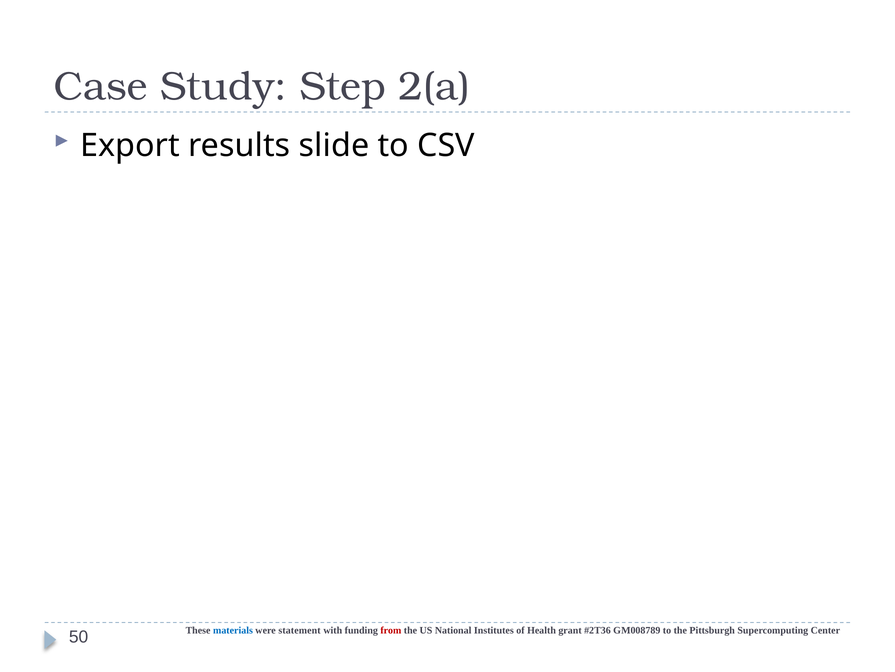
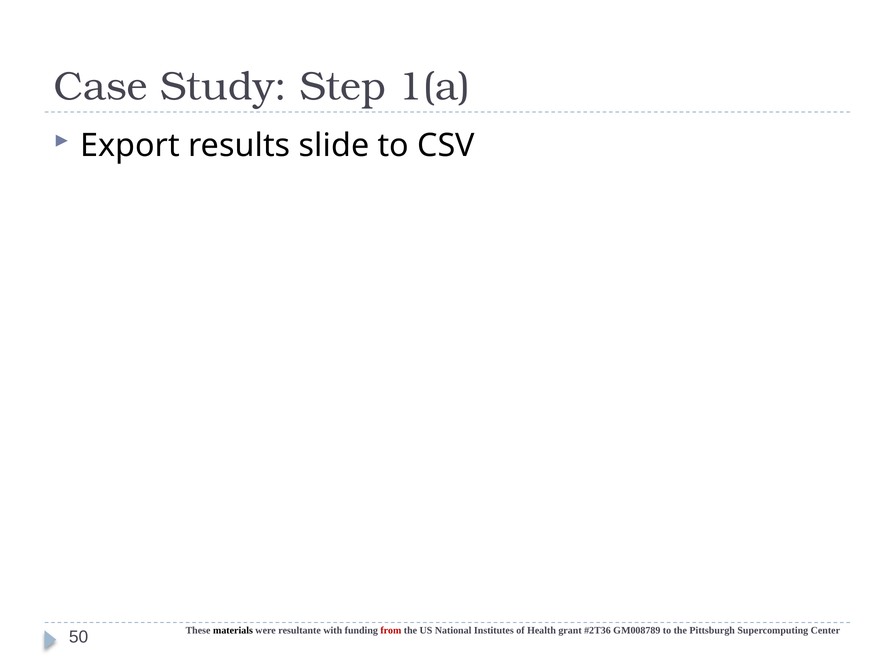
2(a: 2(a -> 1(a (434, 86)
materials colour: blue -> black (233, 630)
statement: statement -> resultante (300, 630)
